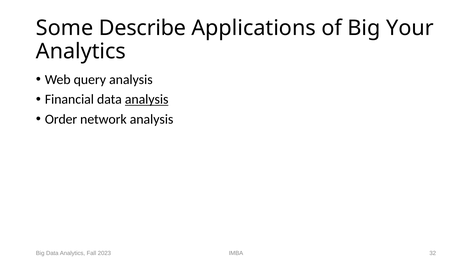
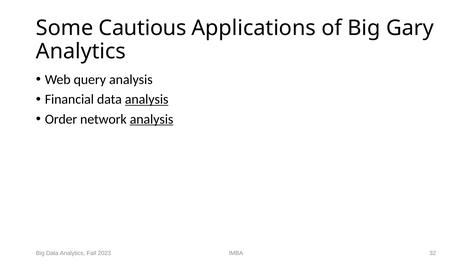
Describe: Describe -> Cautious (143, 28)
Your: Your -> Gary (410, 28)
analysis underline: none -> present (152, 119)
